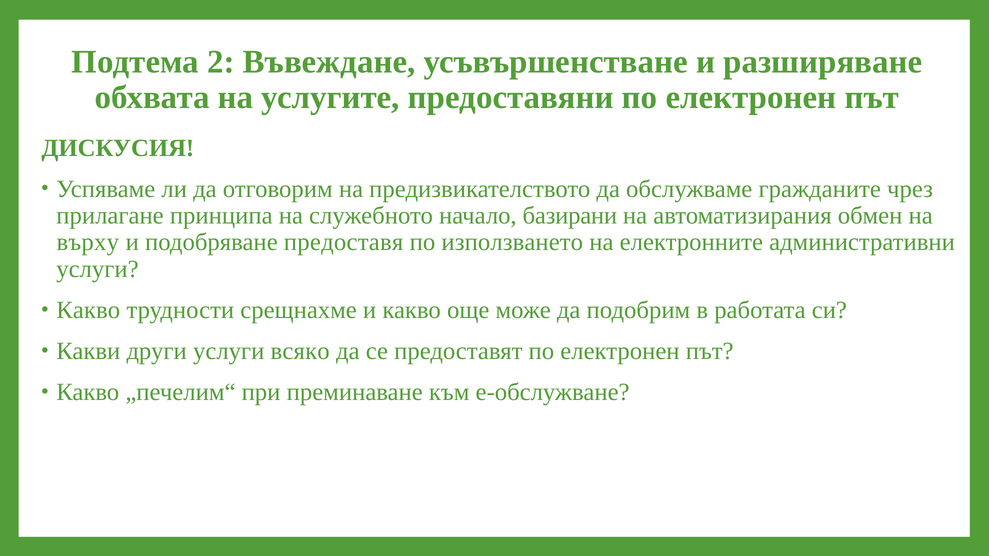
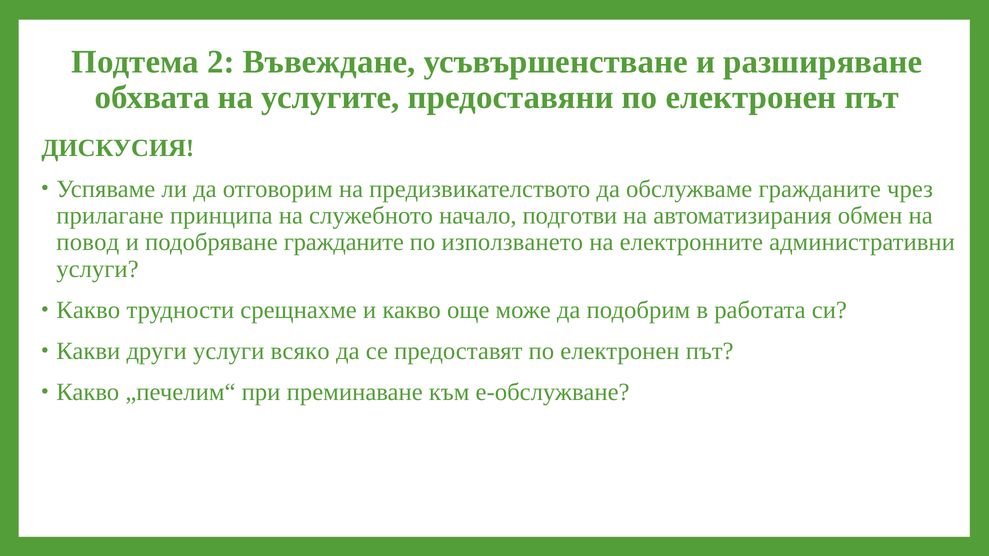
базирани: базирани -> подготви (570, 216)
върху: върху -> повод (88, 242)
подобряване предоставя: предоставя -> гражданите (344, 242)
